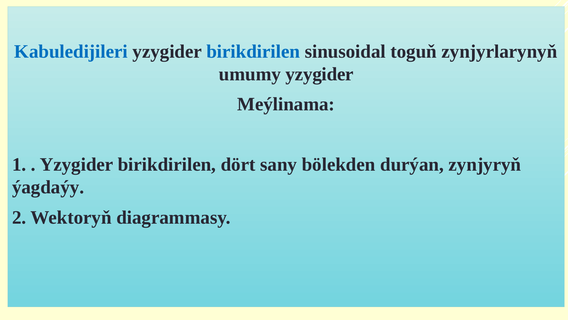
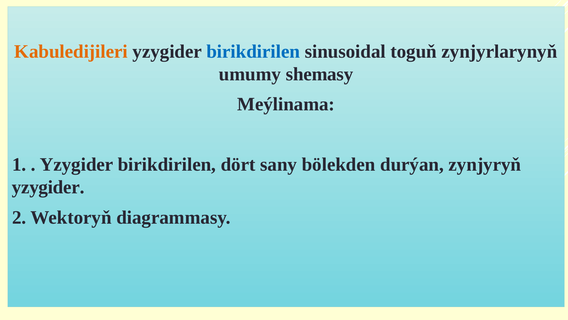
Kabuledijileri colour: blue -> orange (71, 51)
umumy yzygider: yzygider -> shemasy (320, 74)
ýagdaýy: ýagdaýy -> yzygider (48, 187)
